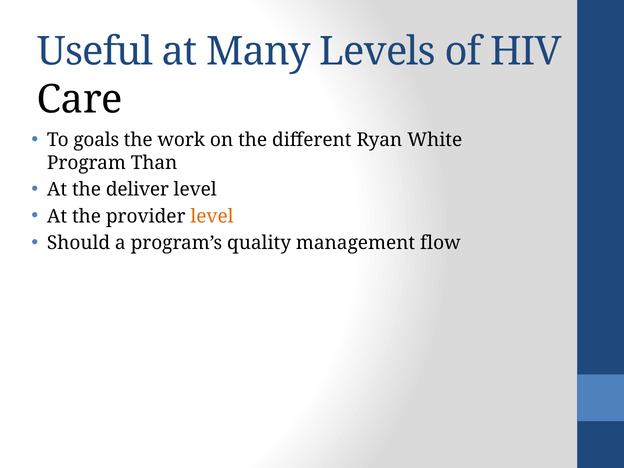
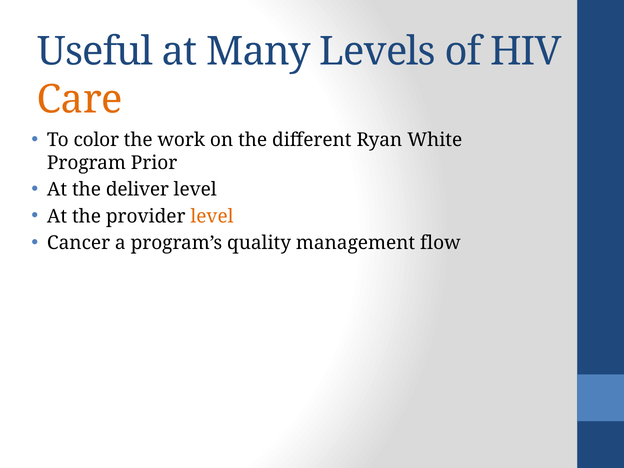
Care colour: black -> orange (80, 100)
goals: goals -> color (96, 140)
Than: Than -> Prior (154, 163)
Should: Should -> Cancer (79, 243)
